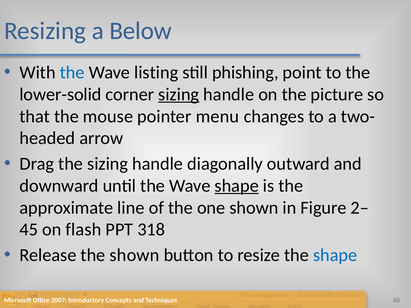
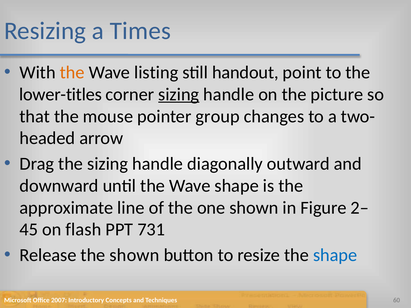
Below: Below -> Times (140, 31)
the colour: blue -> orange (72, 73)
phishing: phishing -> handout (245, 73)
lower-solid: lower-solid -> lower-titles (61, 94)
menu: menu -> group (218, 116)
shape underline: present -> none (237, 186)
318: 318 -> 731 (151, 230)
